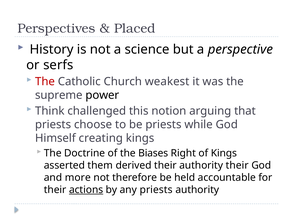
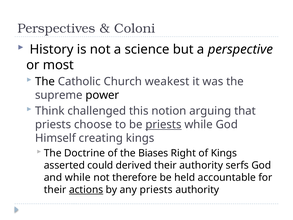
Placed: Placed -> Coloni (135, 28)
serfs: serfs -> most (58, 65)
The colour: red -> black (45, 81)
priests underline: none -> present (163, 124)
them: them -> could (100, 165)
authority their: their -> serfs (237, 165)
and more: more -> while (78, 177)
